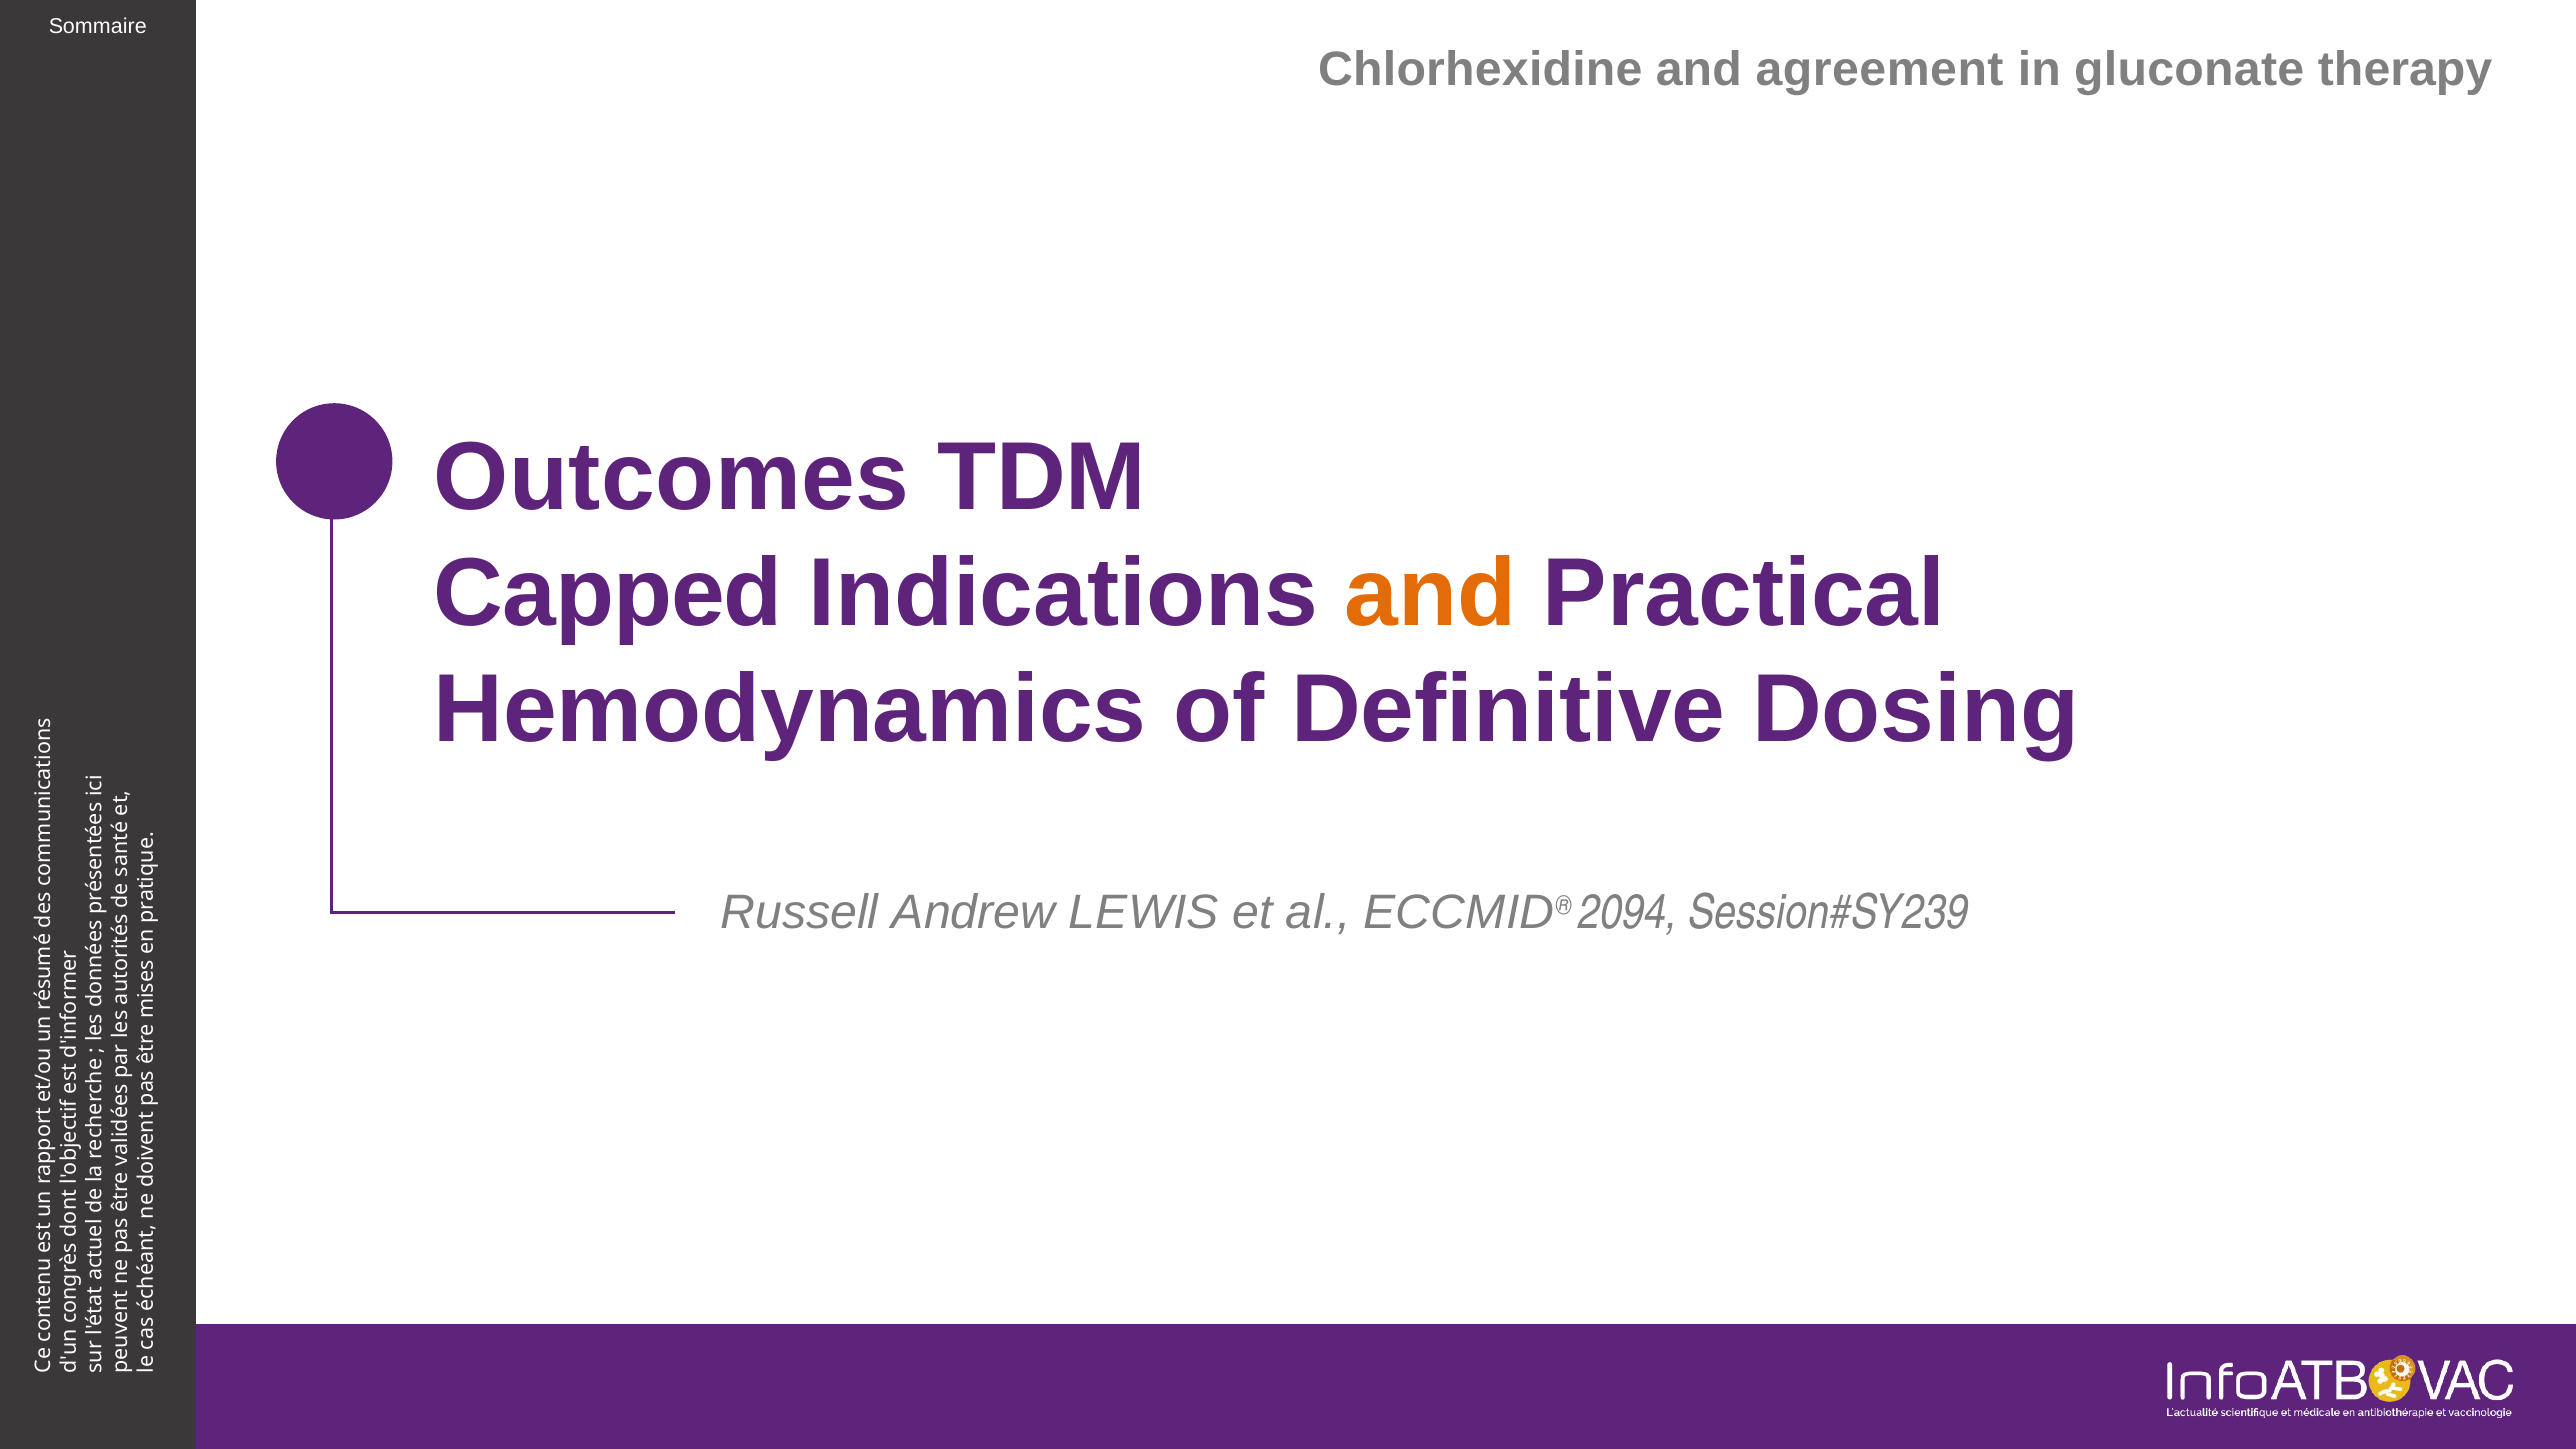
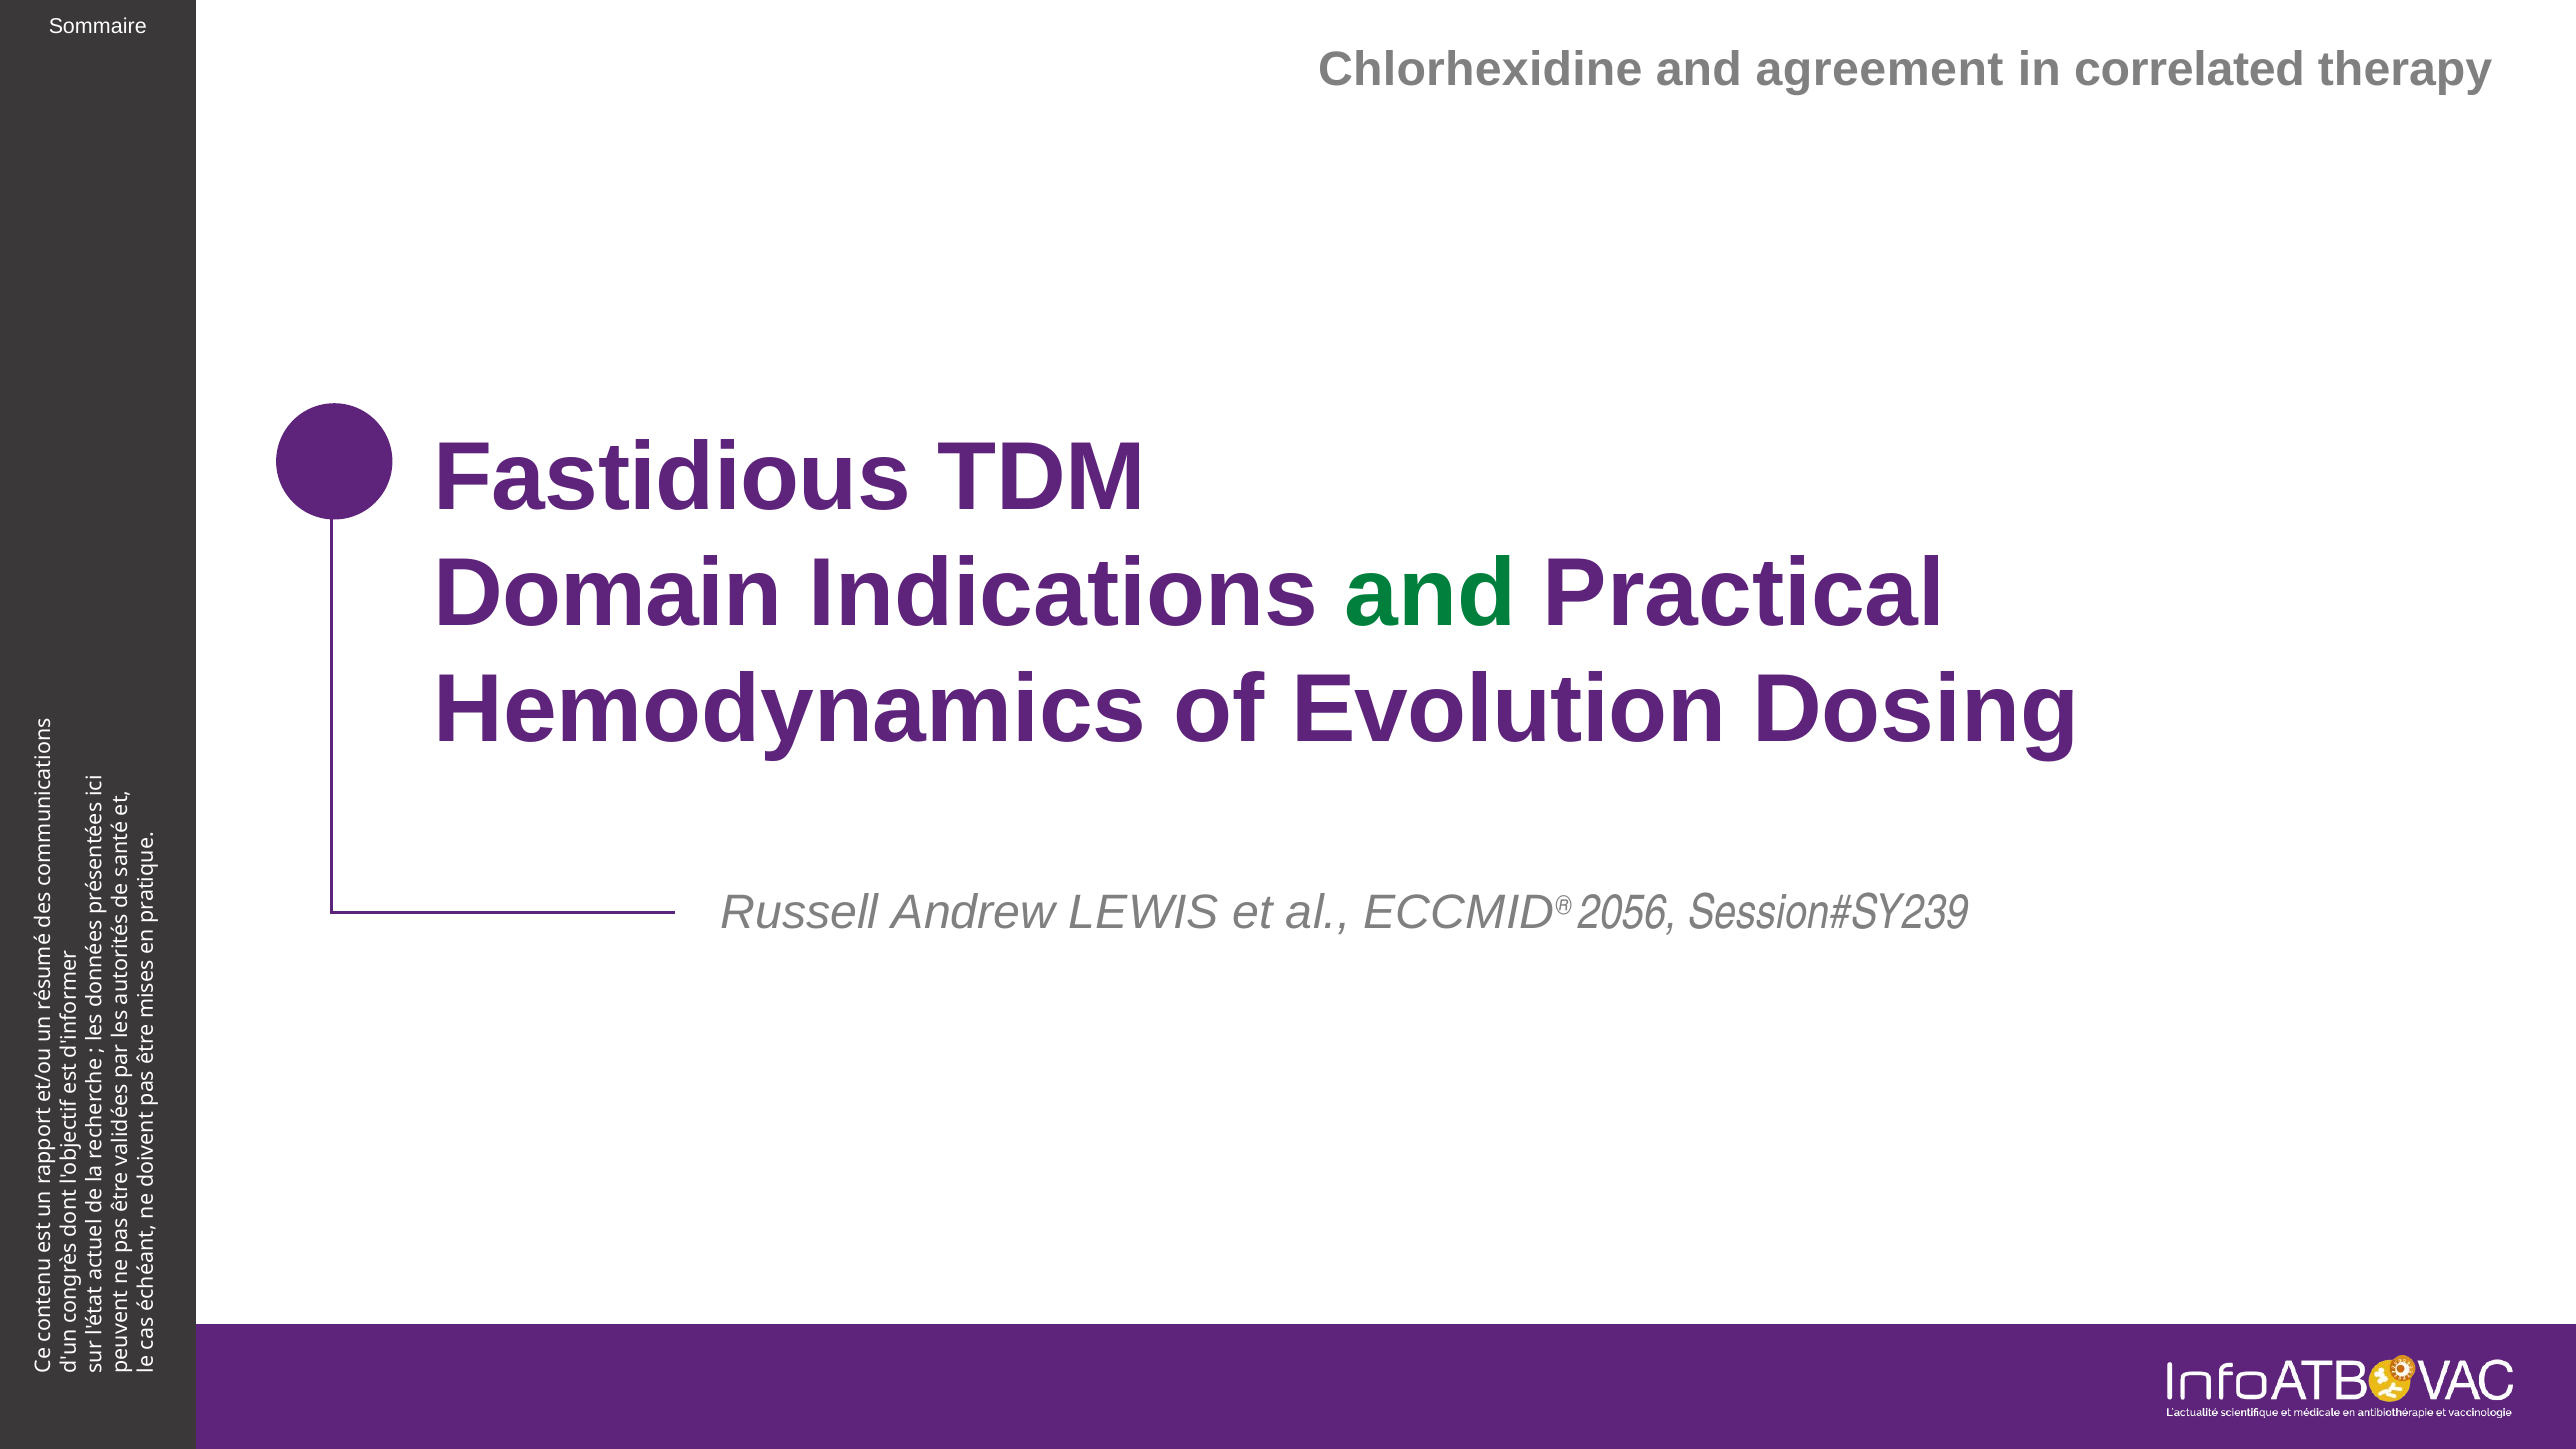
gluconate: gluconate -> correlated (2190, 69)
Outcomes: Outcomes -> Fastidious (672, 478)
Capped: Capped -> Domain (608, 594)
and colour: orange -> green (1430, 594)
Definitive: Definitive -> Evolution (1509, 709)
2094: 2094 -> 2056 (1628, 913)
